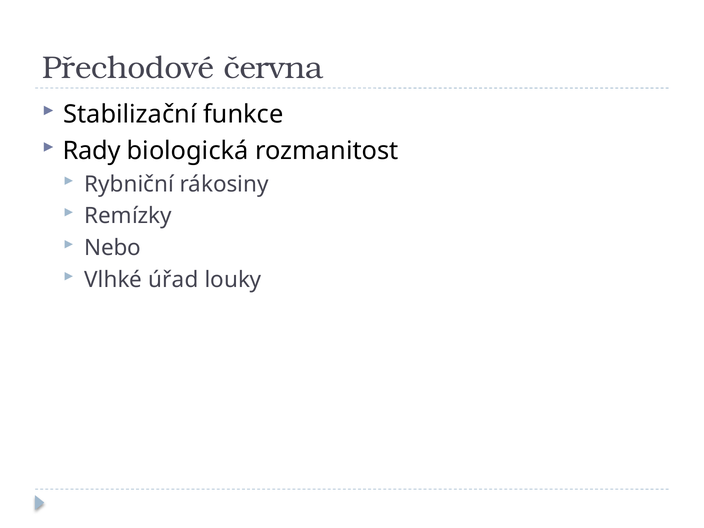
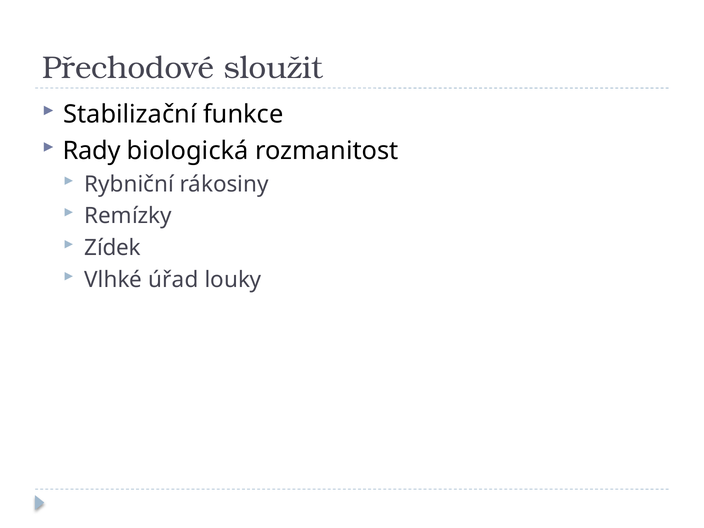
června: června -> sloužit (273, 68)
Nebo: Nebo -> Zídek (113, 248)
